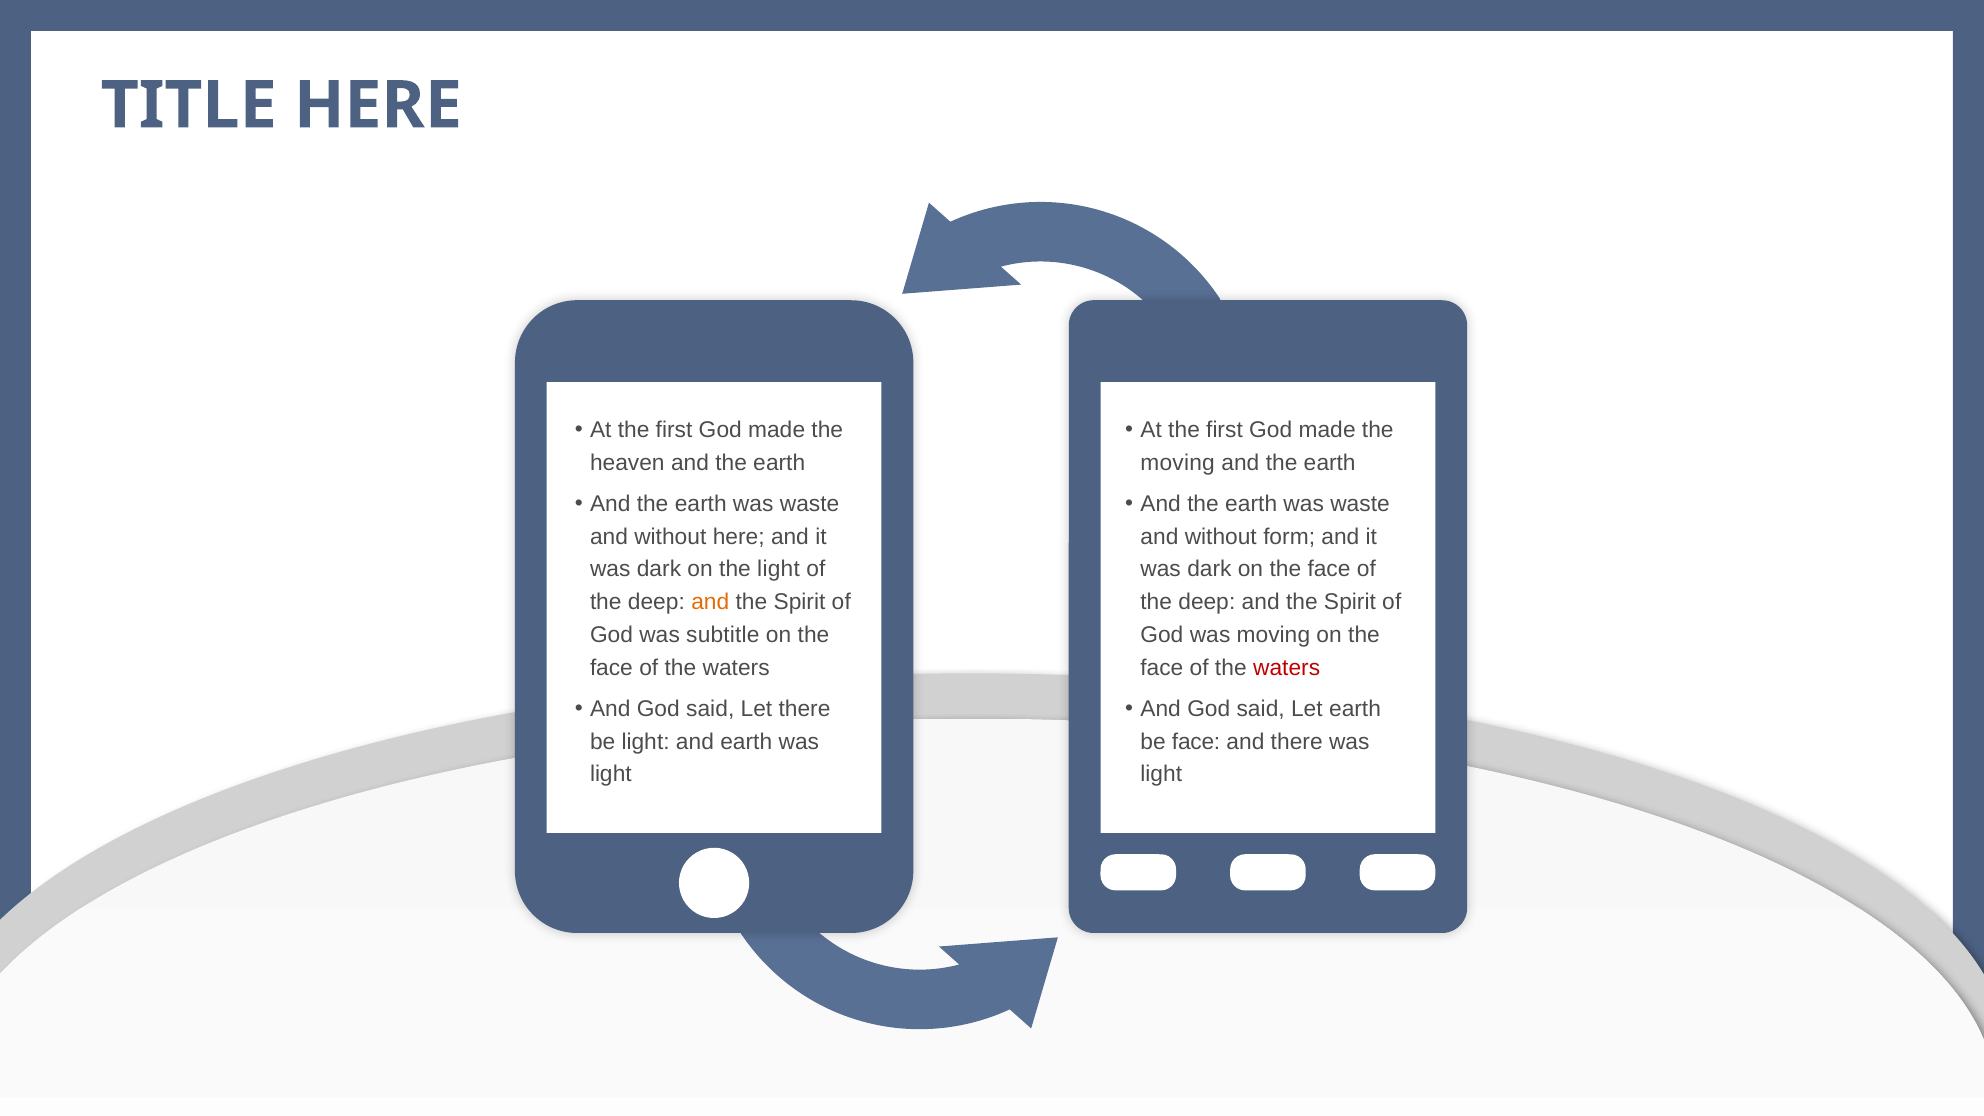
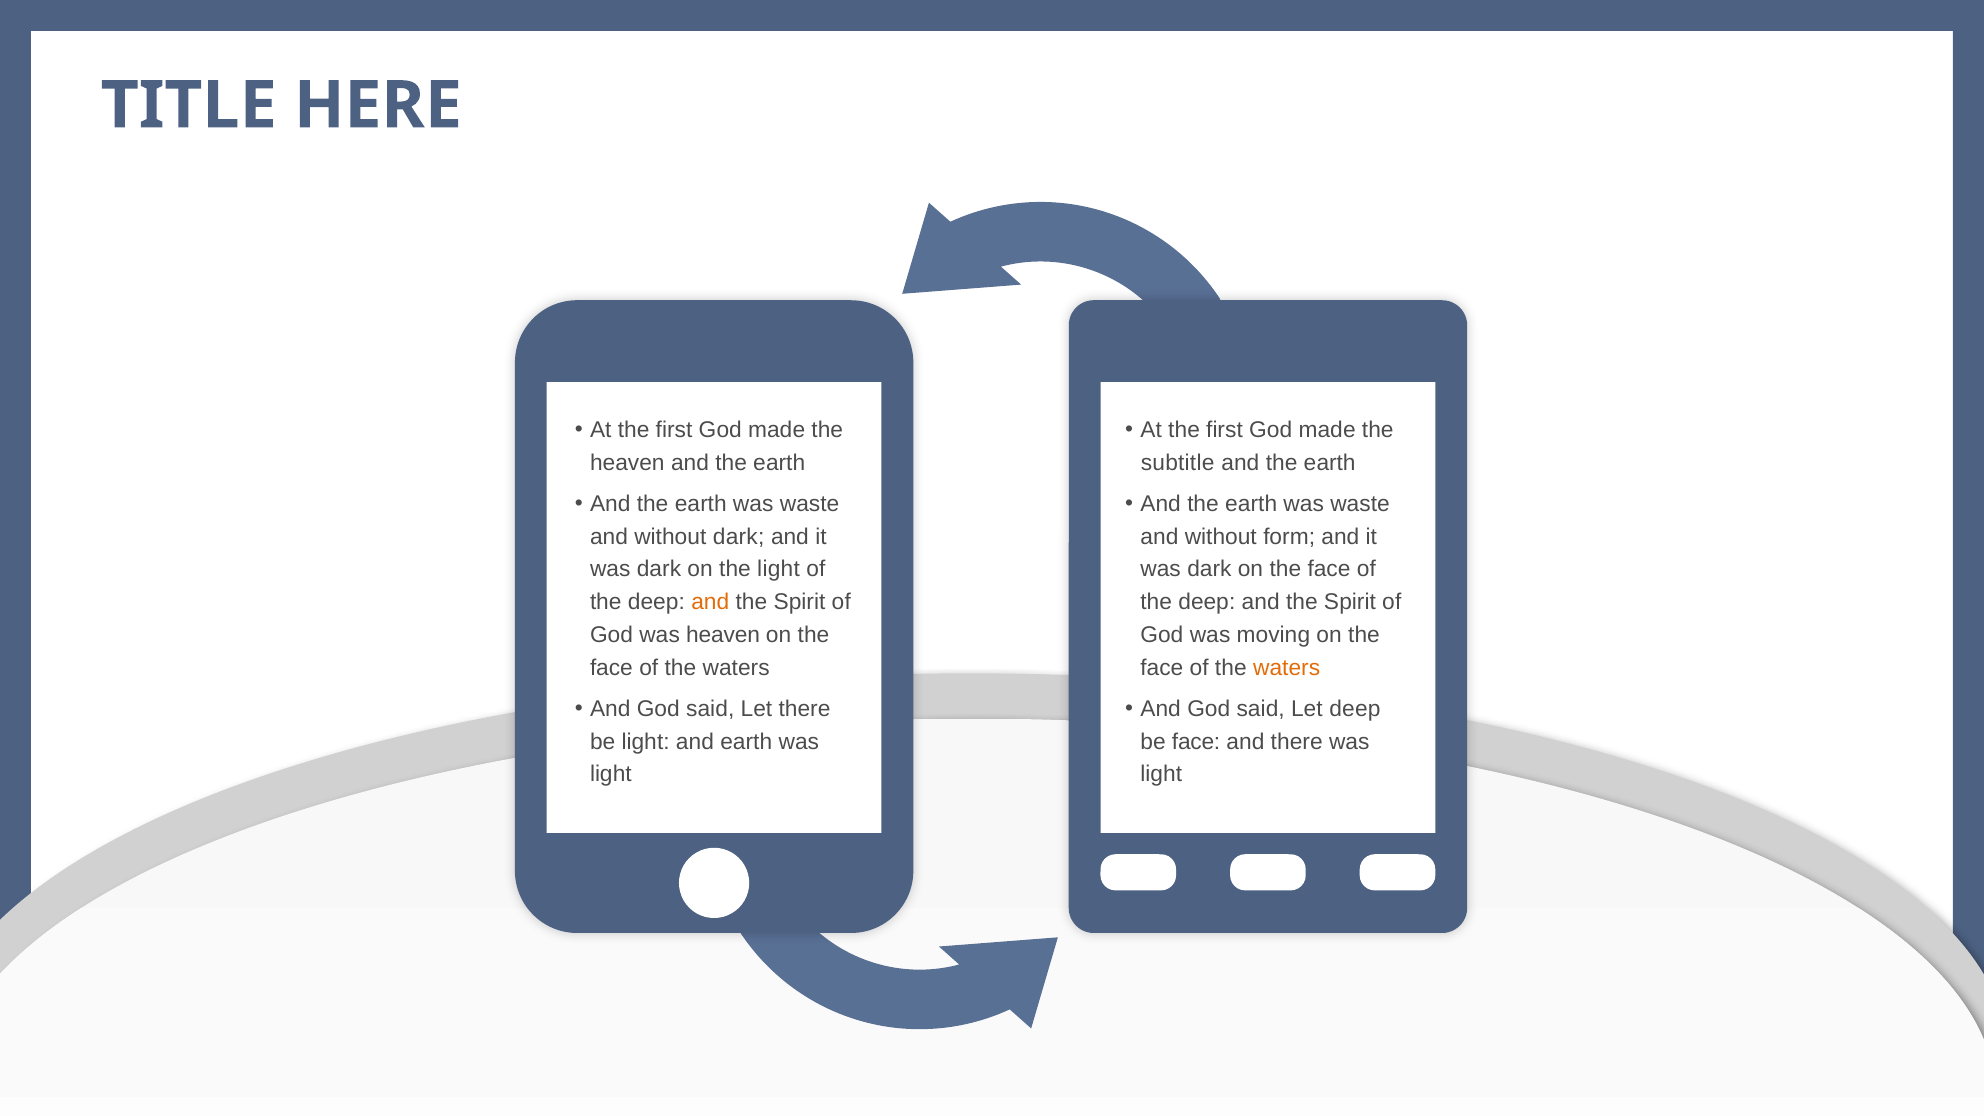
moving: moving -> subtitle (1178, 463)
without here: here -> dark (739, 537)
was subtitle: subtitle -> heaven (723, 635)
waters colour: red -> orange (1287, 668)
Let earth: earth -> deep (1355, 709)
